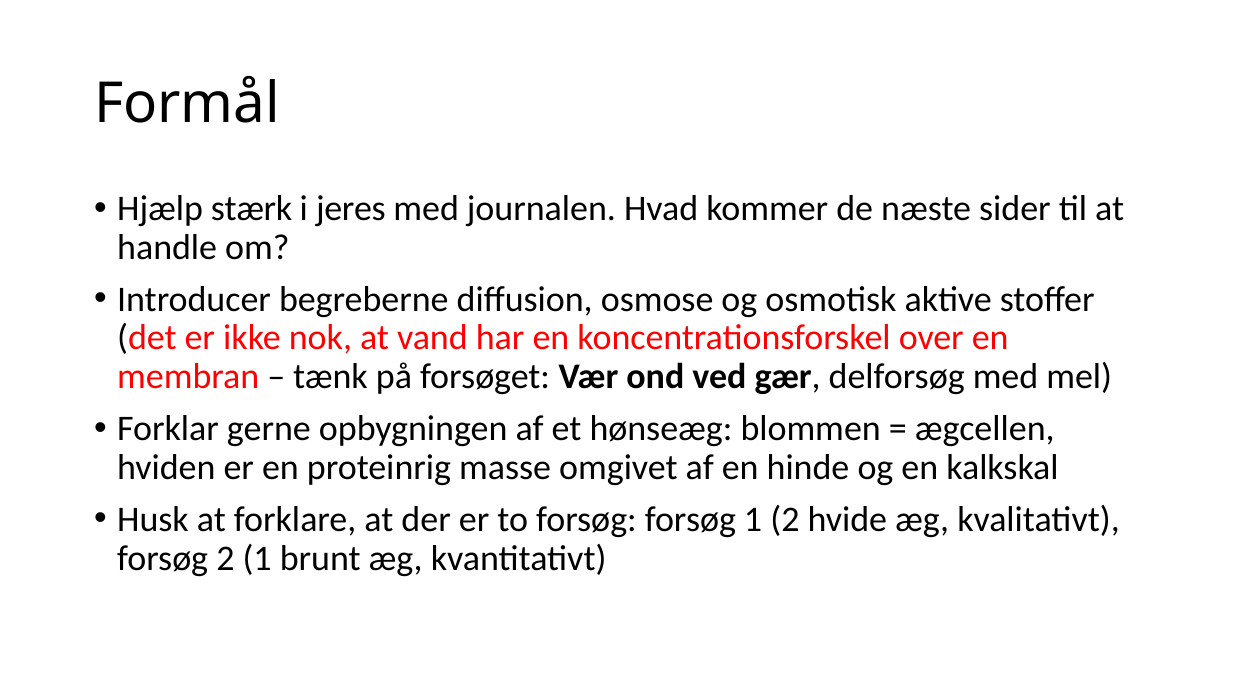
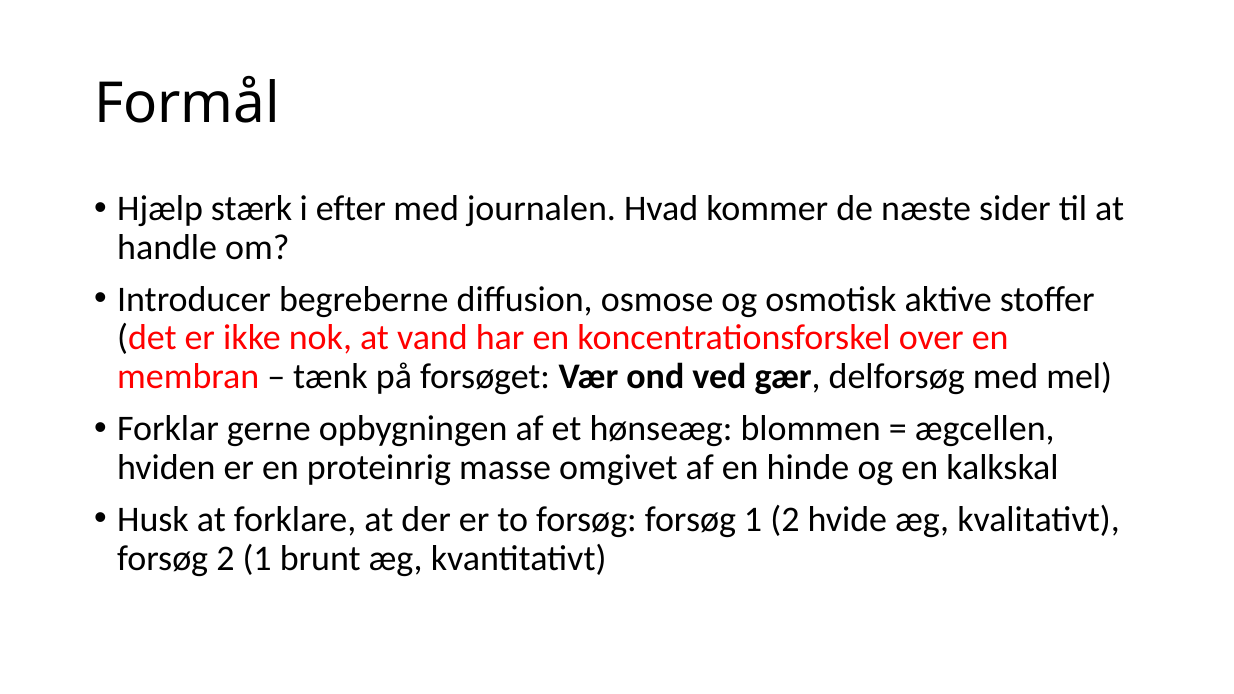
jeres: jeres -> efter (351, 209)
